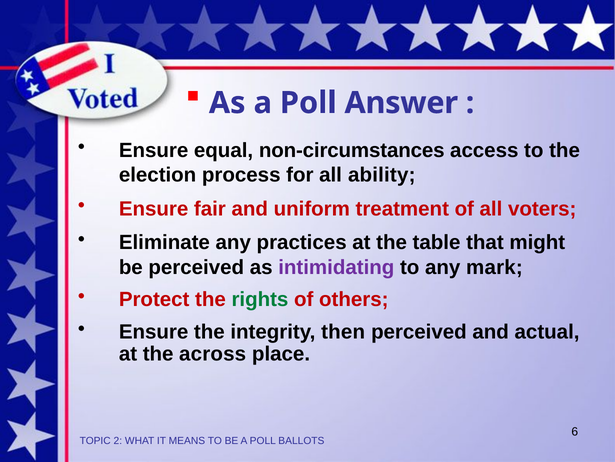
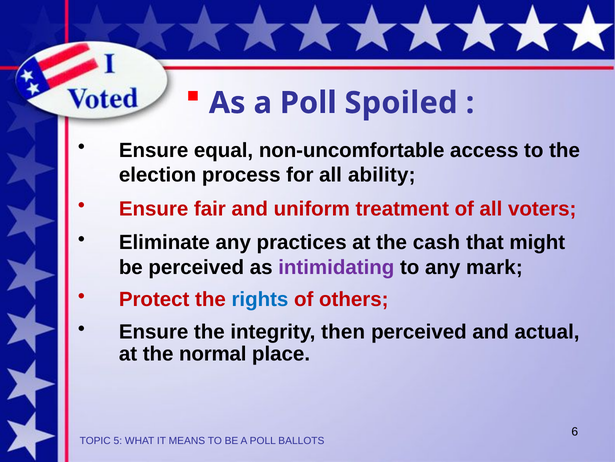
Answer: Answer -> Spoiled (401, 103)
non-circumstances: non-circumstances -> non-uncomfortable (352, 150)
table: table -> cash (436, 242)
rights colour: green -> blue (260, 299)
across: across -> normal (213, 353)
2: 2 -> 5 (118, 440)
